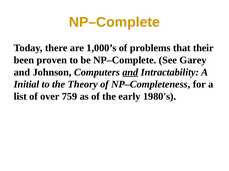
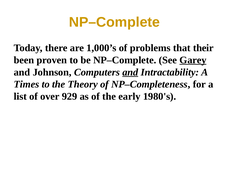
Garey underline: none -> present (193, 60)
Initial: Initial -> Times (26, 85)
759: 759 -> 929 (70, 97)
